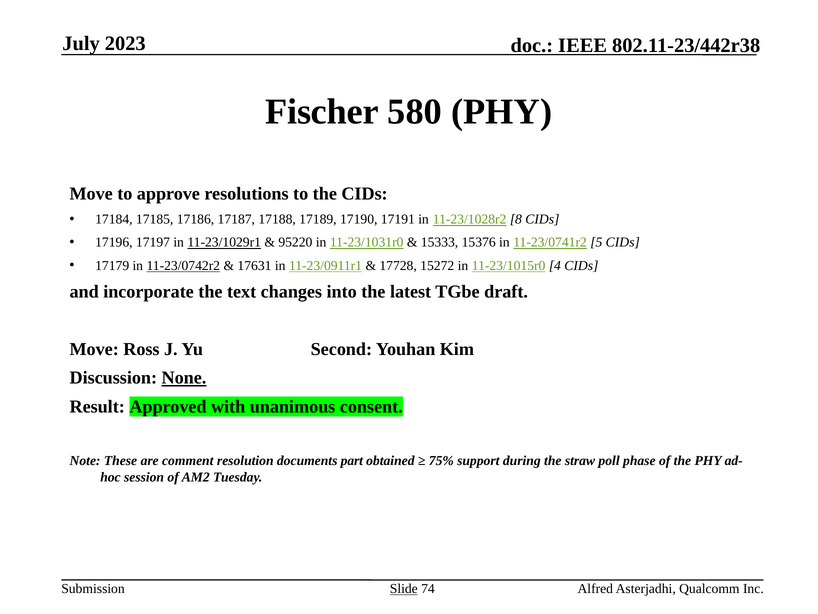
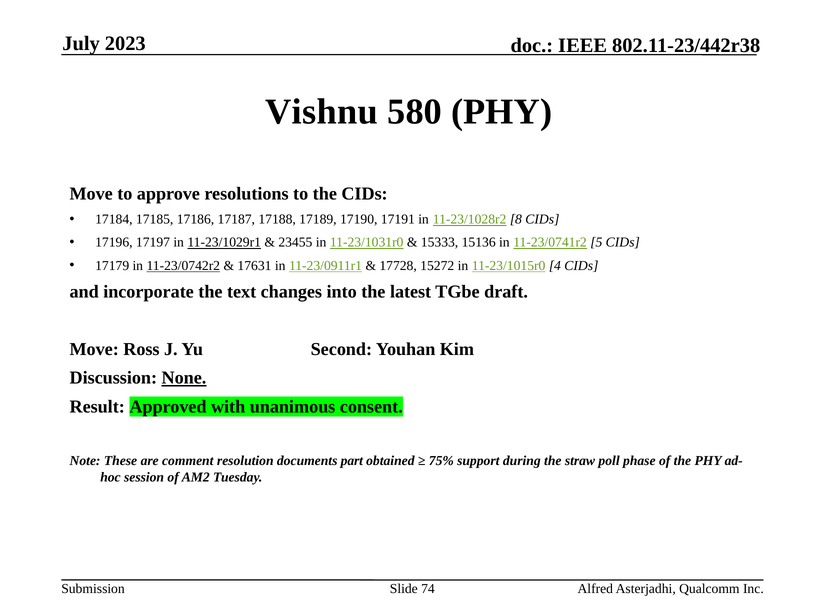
Fischer: Fischer -> Vishnu (322, 112)
95220: 95220 -> 23455 (295, 242)
15376: 15376 -> 15136 (479, 242)
Slide underline: present -> none (404, 588)
